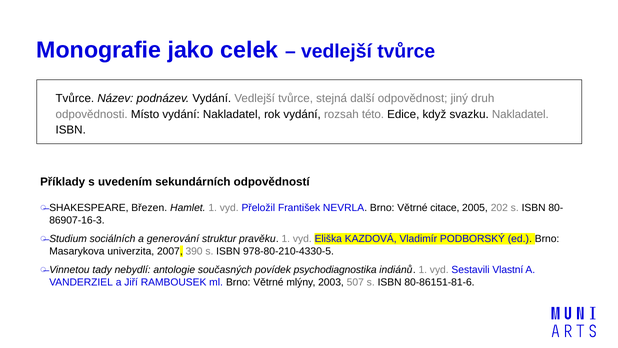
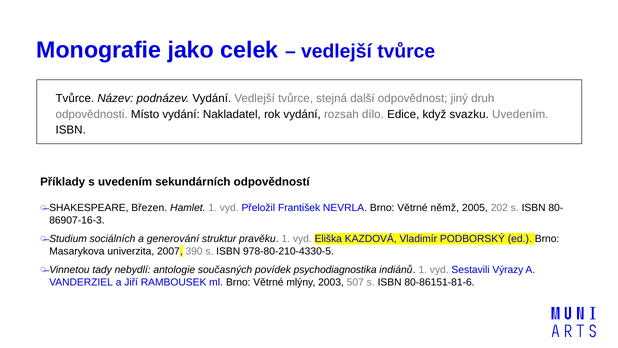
této: této -> dílo (373, 114)
svazku Nakladatel: Nakladatel -> Uvedením (520, 114)
citace: citace -> němž (445, 208)
Vlastní: Vlastní -> Výrazy (508, 270)
